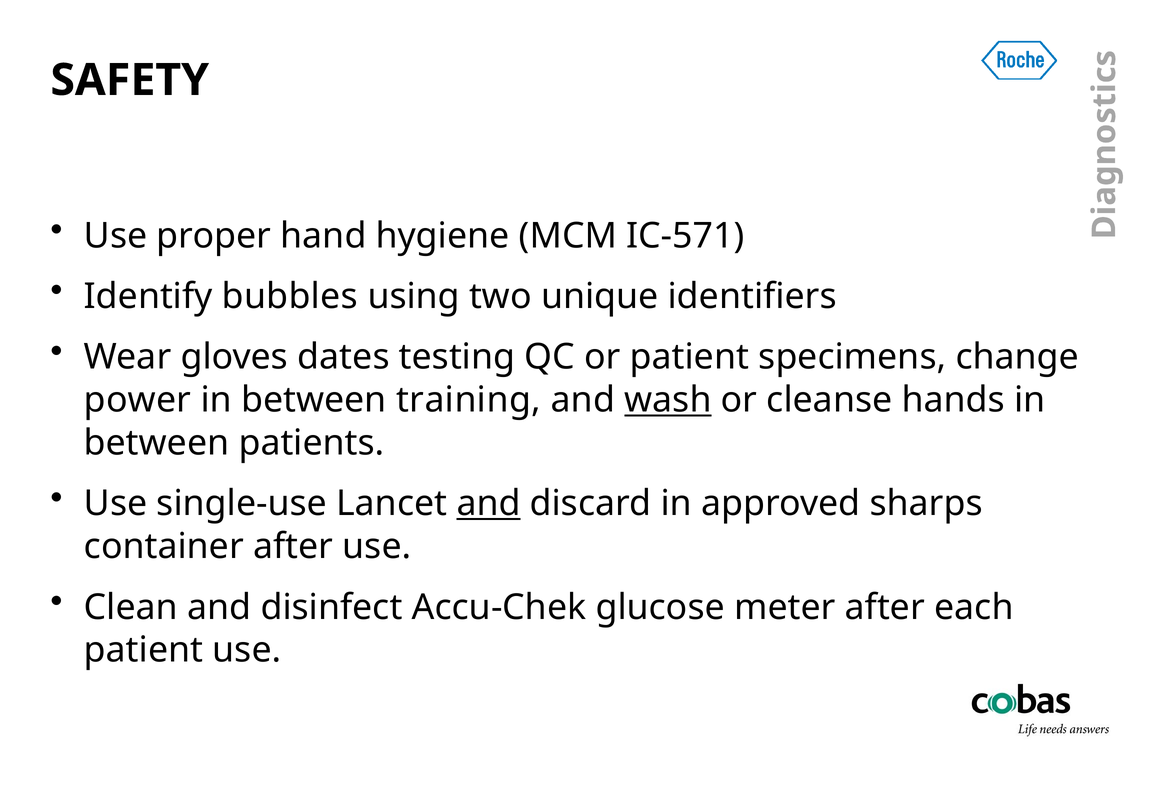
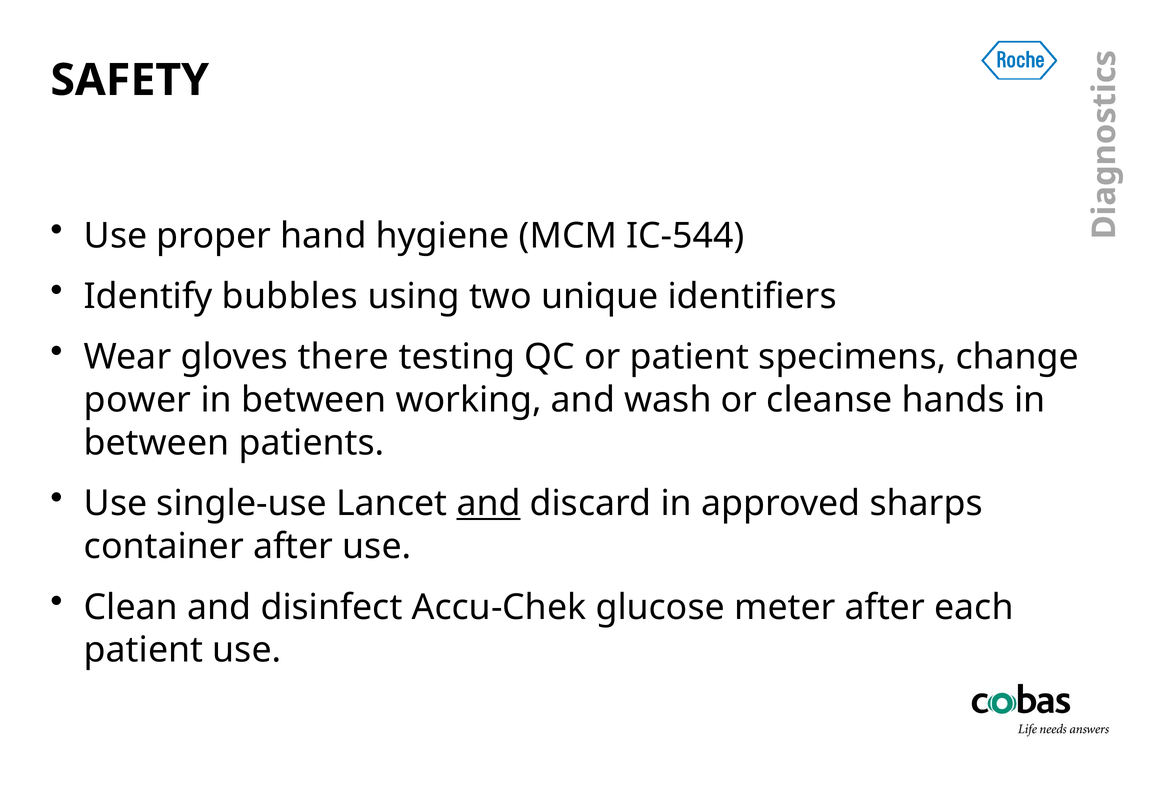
IC-571: IC-571 -> IC-544 (685, 236)
dates: dates -> there (343, 357)
training: training -> working (469, 400)
wash underline: present -> none (668, 400)
